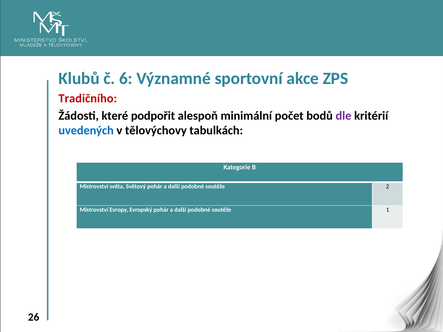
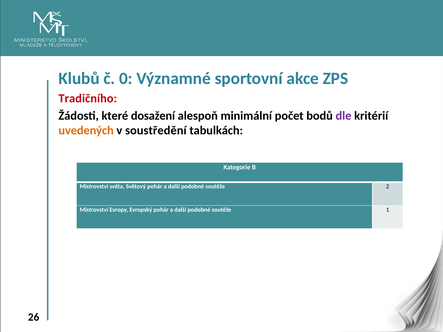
6: 6 -> 0 (126, 79)
podpořit: podpořit -> dosažení (153, 116)
uvedených colour: blue -> orange (86, 131)
tělovýchovy: tělovýchovy -> soustředění (156, 131)
